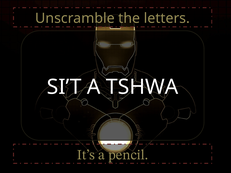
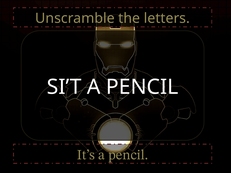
SI’T A TSHWA: TSHWA -> PENCIL (142, 87)
